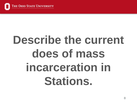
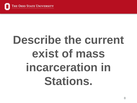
does: does -> exist (45, 54)
